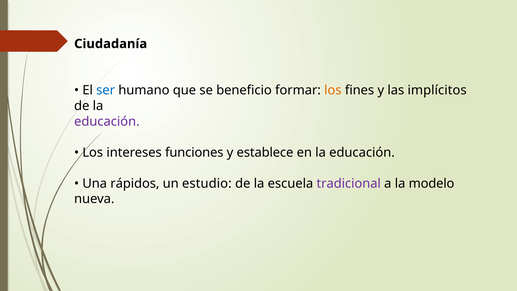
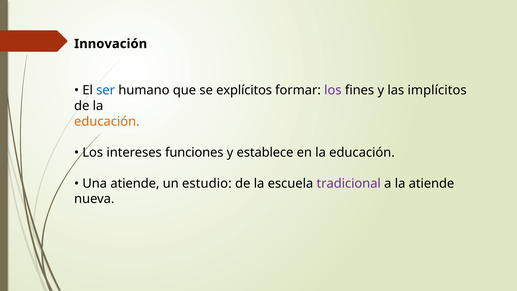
Ciudadanía: Ciudadanía -> Innovación (111, 44)
beneficio: beneficio -> explícitos (244, 90)
los colour: orange -> purple (333, 90)
educación colour: purple -> orange (107, 121)
Una rápidos: rápidos -> atiende (135, 183)
la modelo: modelo -> atiende (432, 183)
